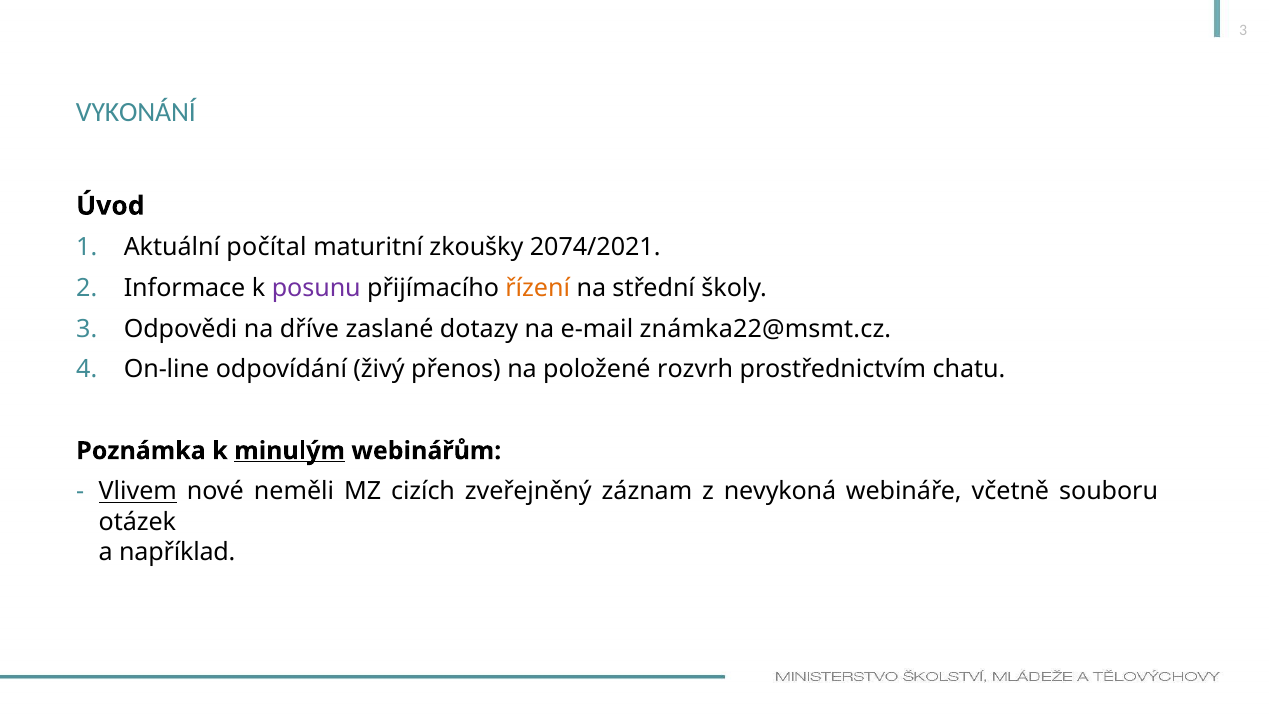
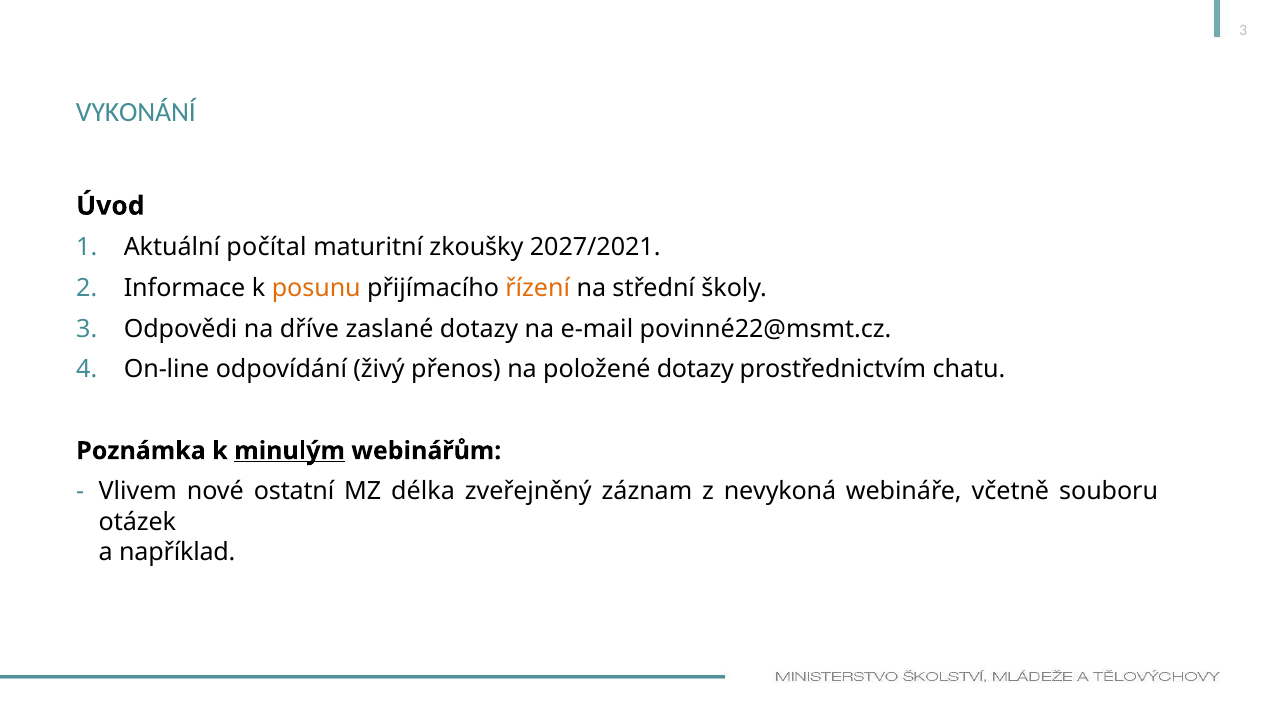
2074/2021: 2074/2021 -> 2027/2021 (595, 247)
posunu colour: purple -> orange (316, 288)
známka22@msmt.cz: známka22@msmt.cz -> povinné22@msmt.cz (766, 329)
položené rozvrh: rozvrh -> dotazy (695, 369)
Vlivem underline: present -> none (138, 491)
neměli: neměli -> ostatní (294, 491)
cizích: cizích -> délka (423, 491)
